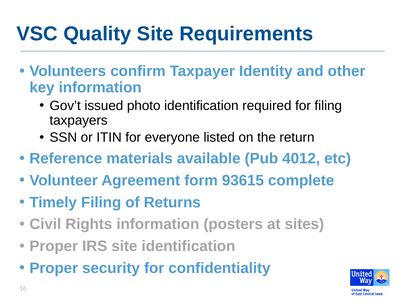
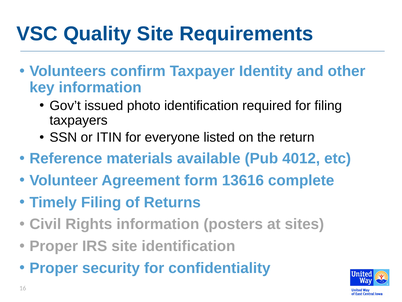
93615: 93615 -> 13616 (243, 180)
